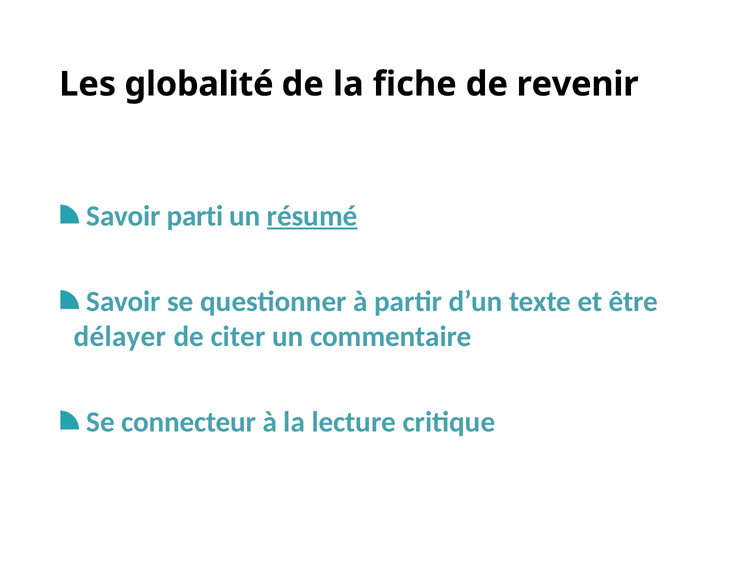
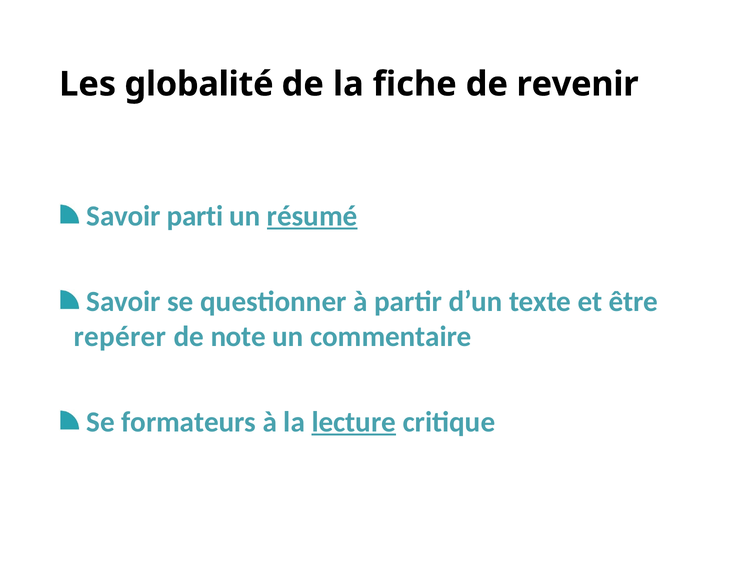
délayer: délayer -> repérer (120, 337)
citer: citer -> note (238, 337)
connecteur: connecteur -> formateurs (189, 422)
lecture underline: none -> present (354, 422)
